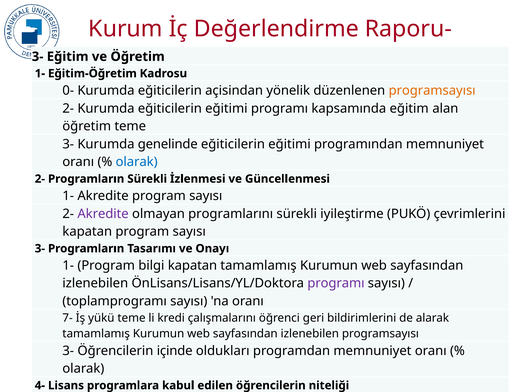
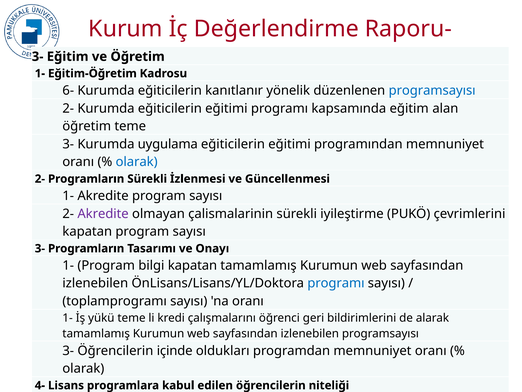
0-: 0- -> 6- (68, 90)
açisindan: açisindan -> kanıtlanır (234, 90)
programsayısı colour: orange -> blue (432, 90)
genelinde: genelinde -> uygulama (168, 144)
olmayan programlarını: programlarını -> çalismalarinin (231, 214)
programı colour: purple -> blue (336, 283)
7-: 7- -> 1- (68, 318)
